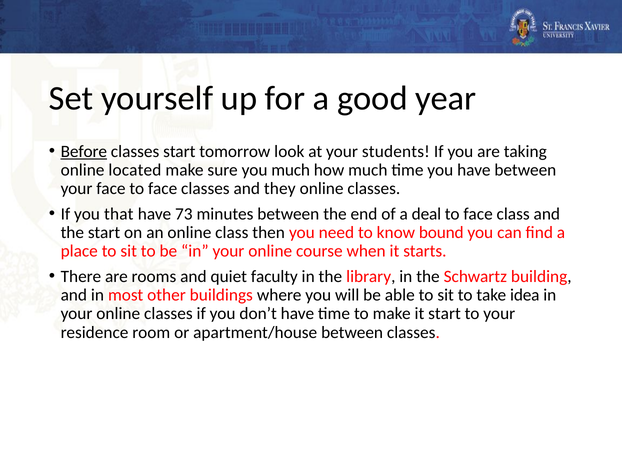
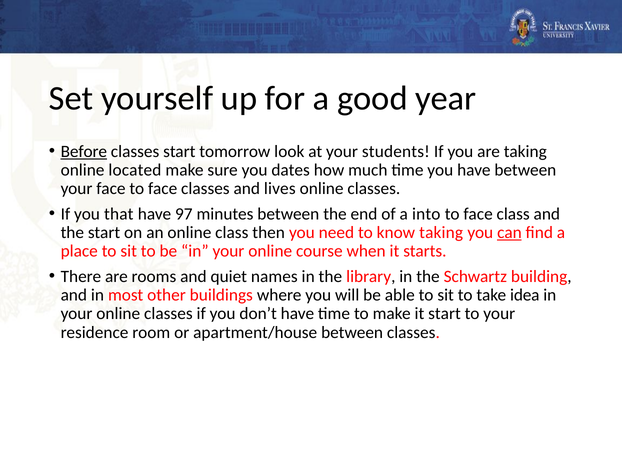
you much: much -> dates (291, 170)
they: they -> lives (280, 189)
73: 73 -> 97 (184, 214)
deal: deal -> into (426, 214)
know bound: bound -> taking (441, 233)
can underline: none -> present (509, 233)
faculty: faculty -> names (274, 277)
